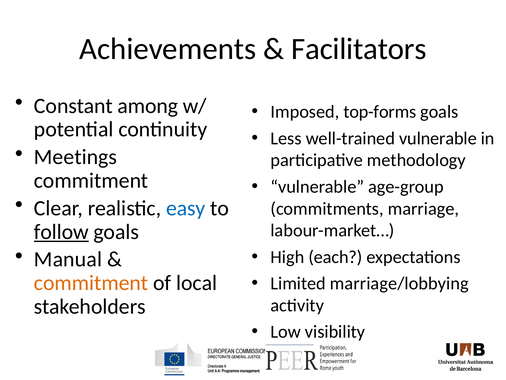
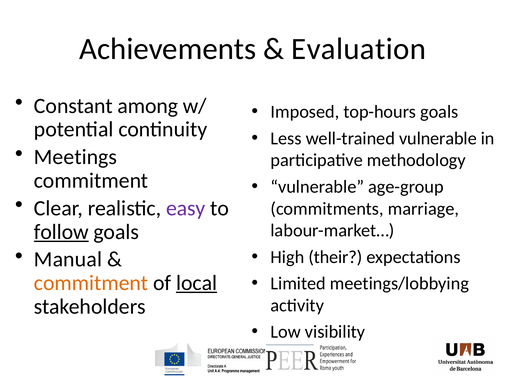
Facilitators: Facilitators -> Evaluation (359, 49)
top-forms: top-forms -> top-hours (380, 112)
easy colour: blue -> purple (186, 208)
each: each -> their (335, 257)
marriage/lobbying: marriage/lobbying -> meetings/lobbying (399, 283)
local underline: none -> present (197, 283)
